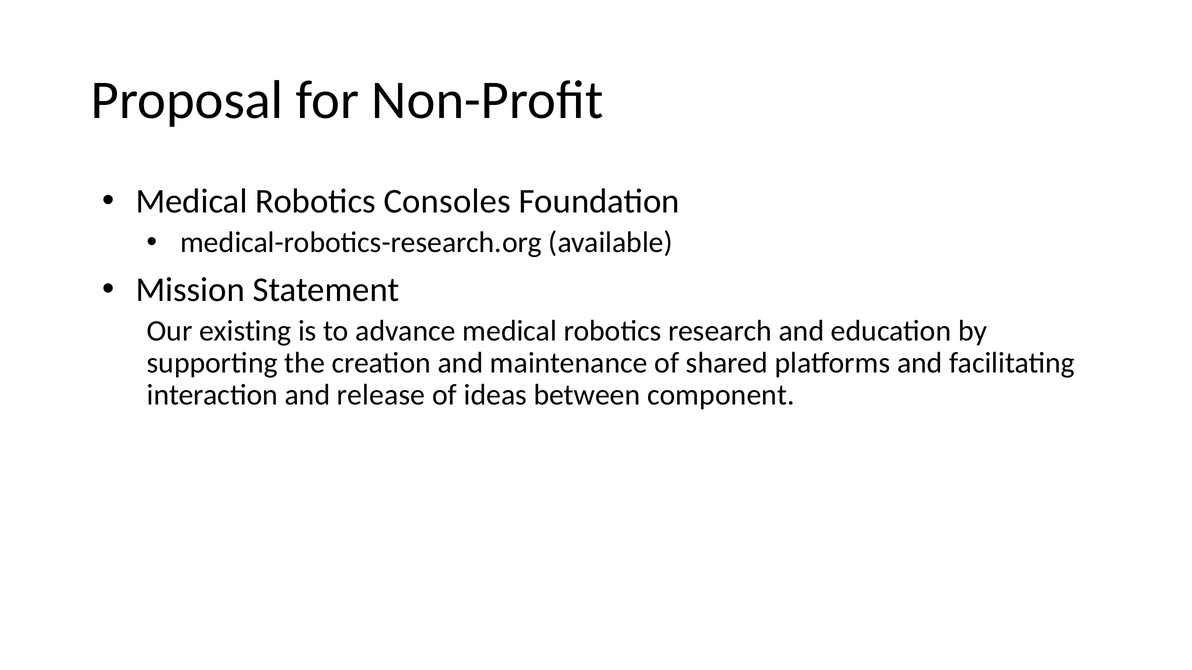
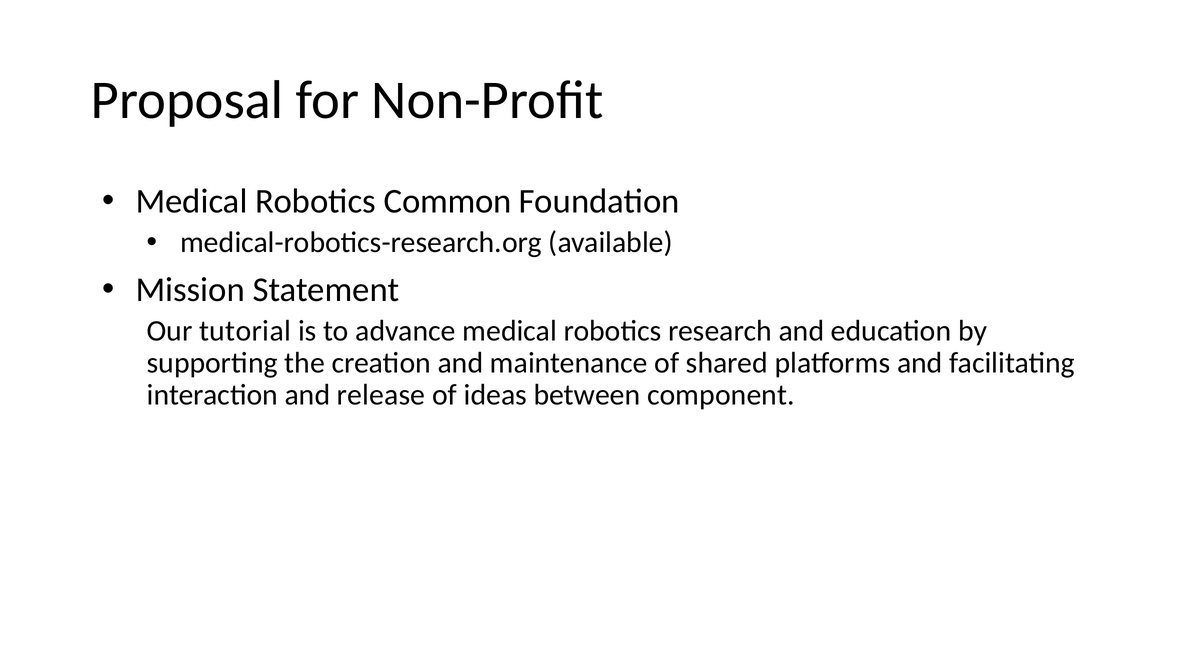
Consoles: Consoles -> Common (448, 202)
existing: existing -> tutorial (245, 331)
